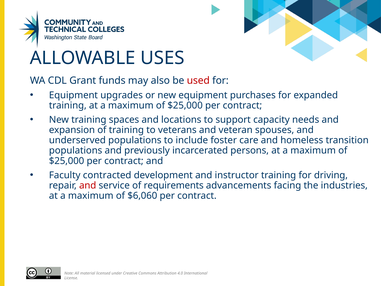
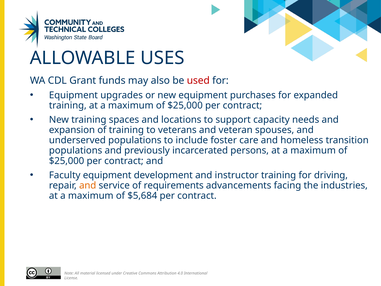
Faculty contracted: contracted -> equipment (107, 175)
and colour: red -> orange (88, 185)
$6,060: $6,060 -> $5,684 (142, 196)
